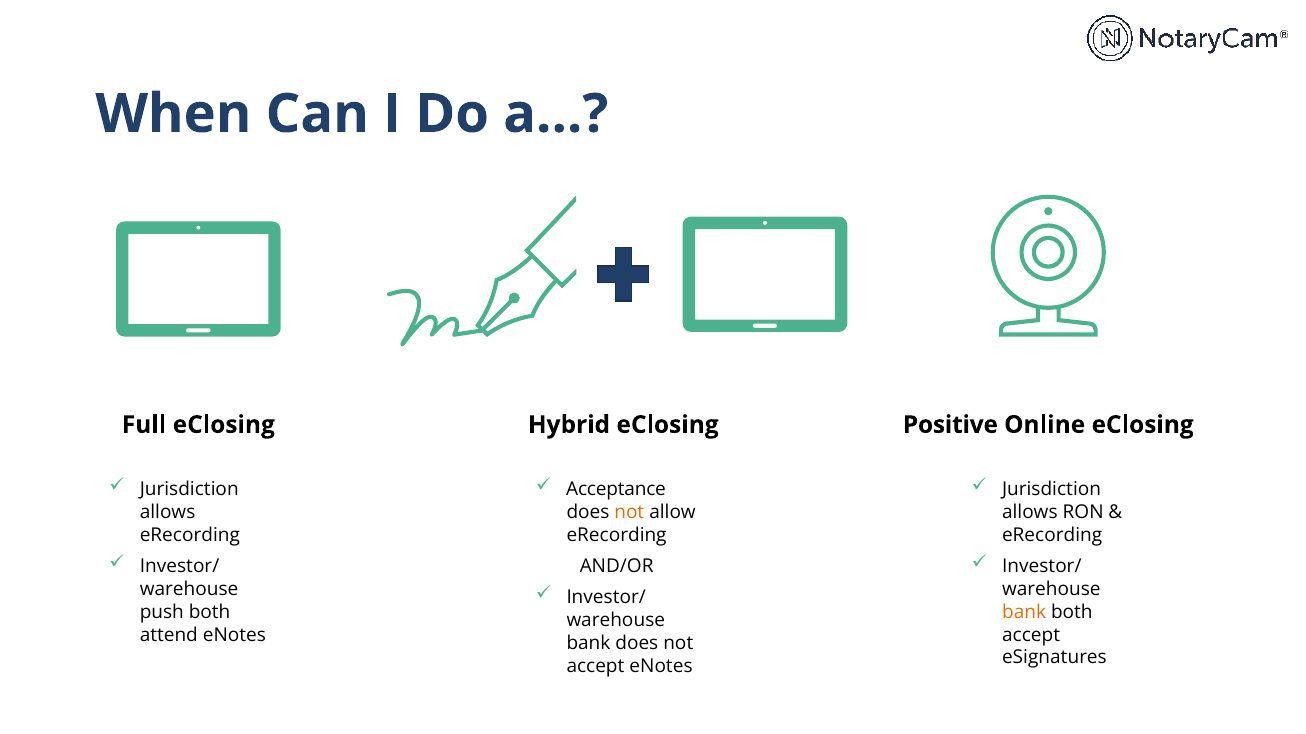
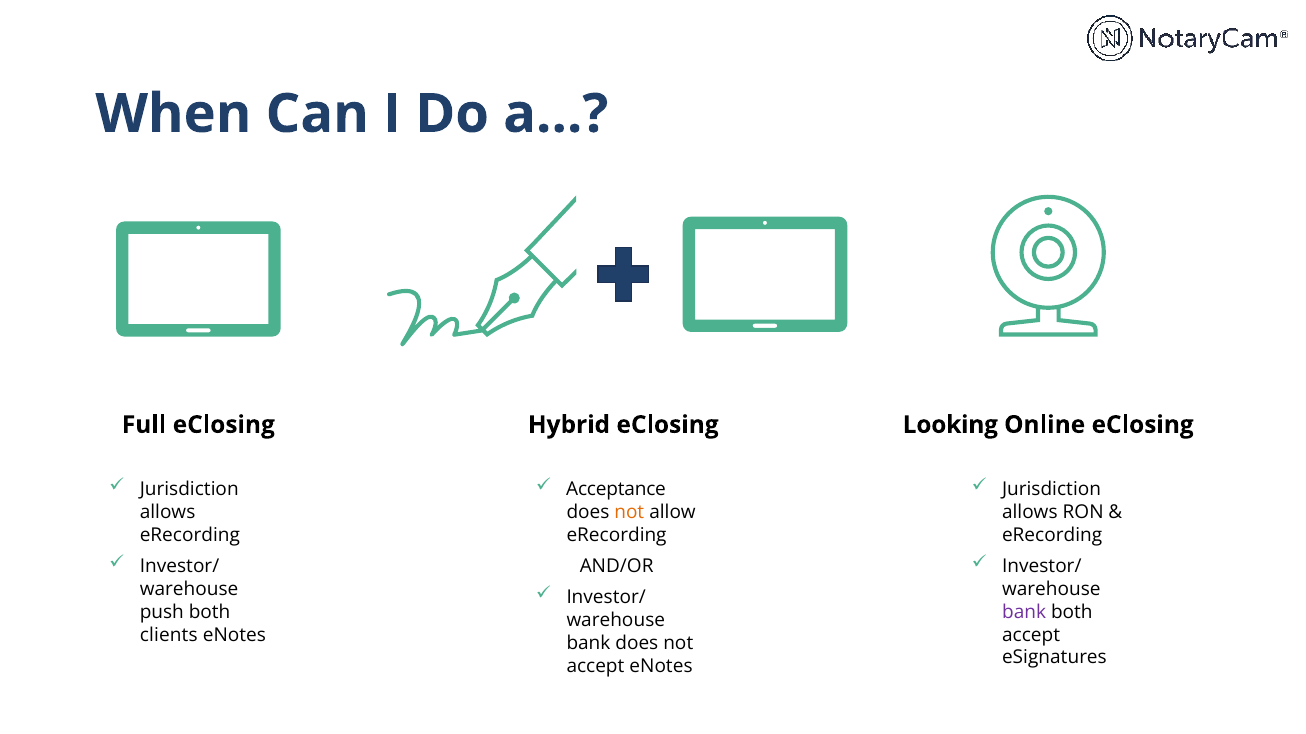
Positive: Positive -> Looking (950, 425)
bank colour: orange -> purple (1024, 612)
attend: attend -> clients (169, 635)
